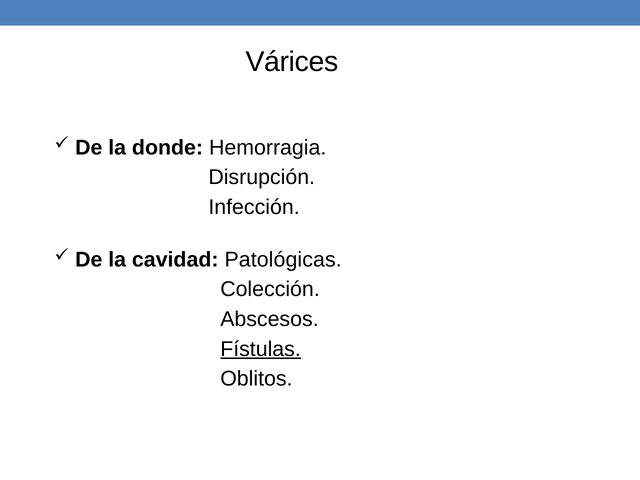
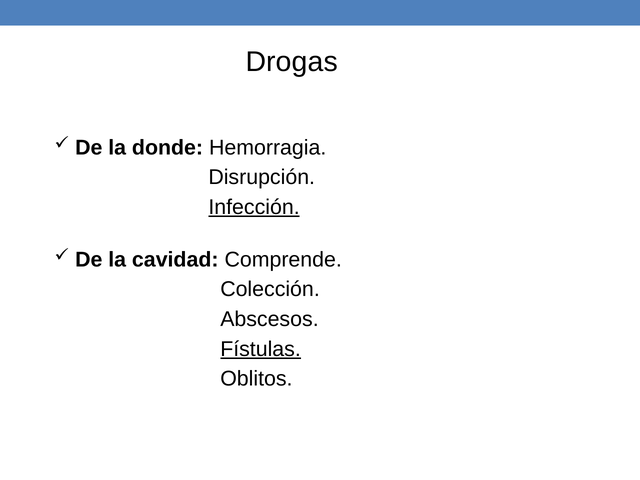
Várices: Várices -> Drogas (292, 62)
Infección underline: none -> present (254, 207)
Patológicas: Patológicas -> Comprende (283, 259)
